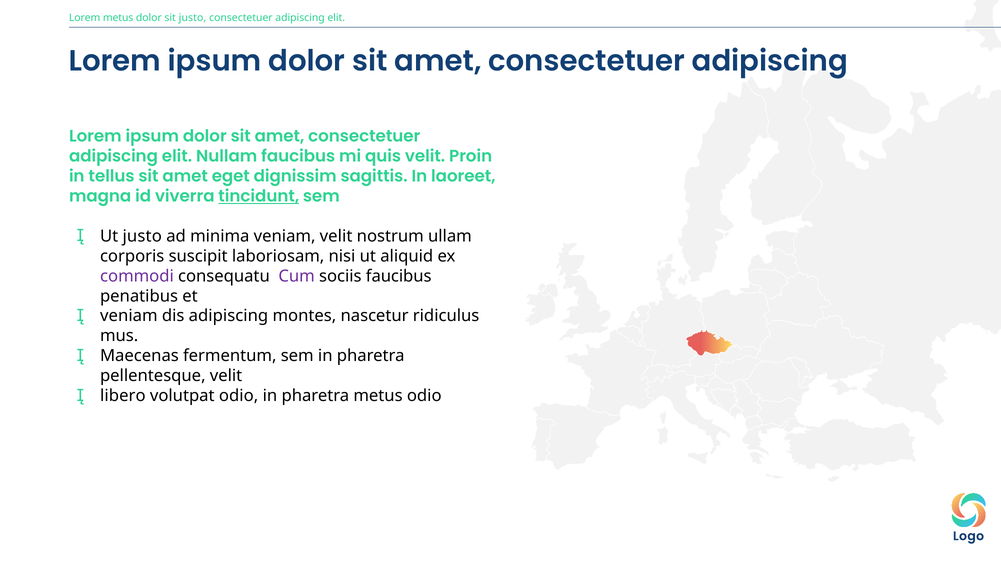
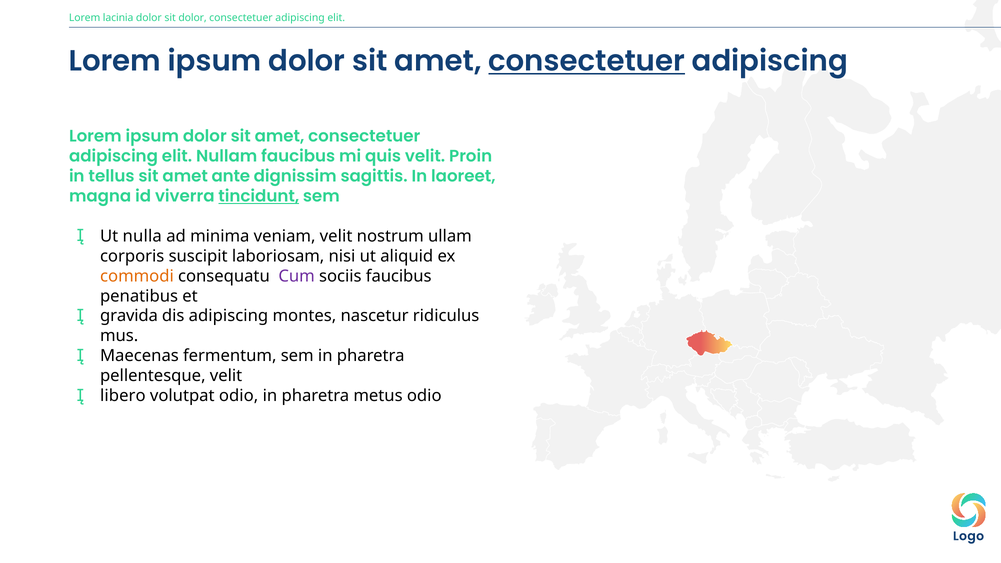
Lorem metus: metus -> lacinia (118, 18)
sit justo: justo -> dolor (193, 18)
consectetuer underline: none -> present (587, 61)
eget: eget -> ante (231, 176)
Ut justo: justo -> nulla (142, 236)
commodi colour: purple -> orange (137, 276)
veniam: veniam -> gravida (129, 316)
